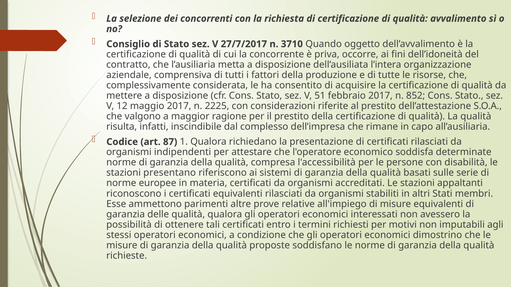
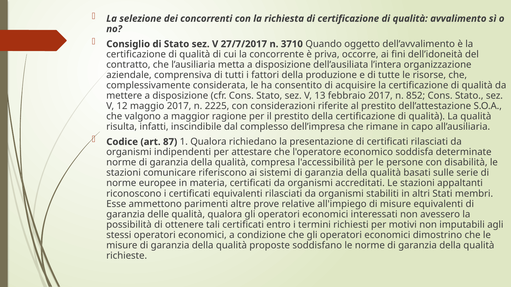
51: 51 -> 13 (320, 96)
presentano: presentano -> comunicare (170, 173)
